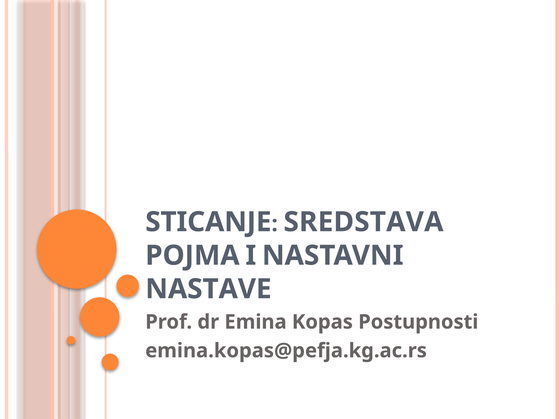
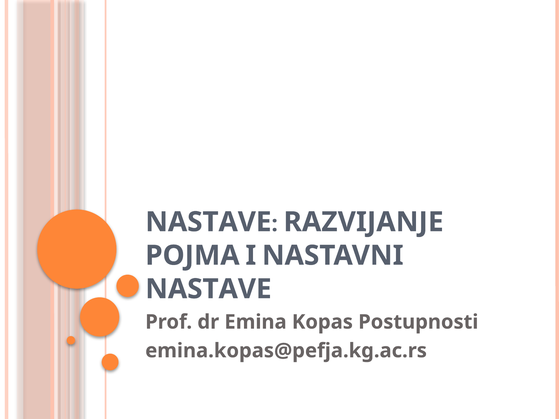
STICANJE: STICANJE -> NASTAVE (208, 222)
SREDSTAVA: SREDSTAVA -> RAZVIJANJE (364, 222)
